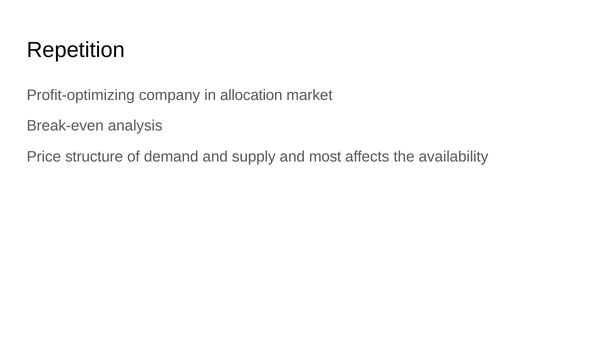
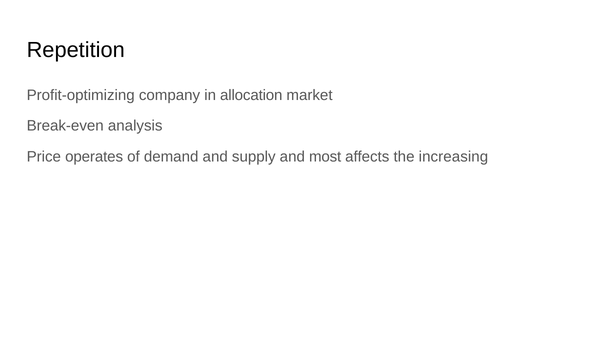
structure: structure -> operates (94, 157)
availability: availability -> increasing (453, 157)
